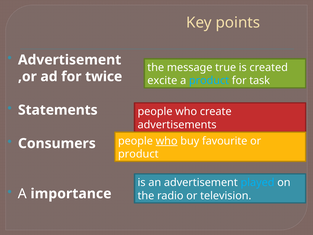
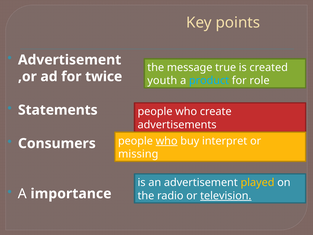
excite: excite -> youth (162, 81)
task: task -> role (260, 81)
favourite: favourite -> interpret (225, 141)
product: product -> missing (138, 154)
played colour: light blue -> yellow (258, 182)
television underline: none -> present (226, 195)
